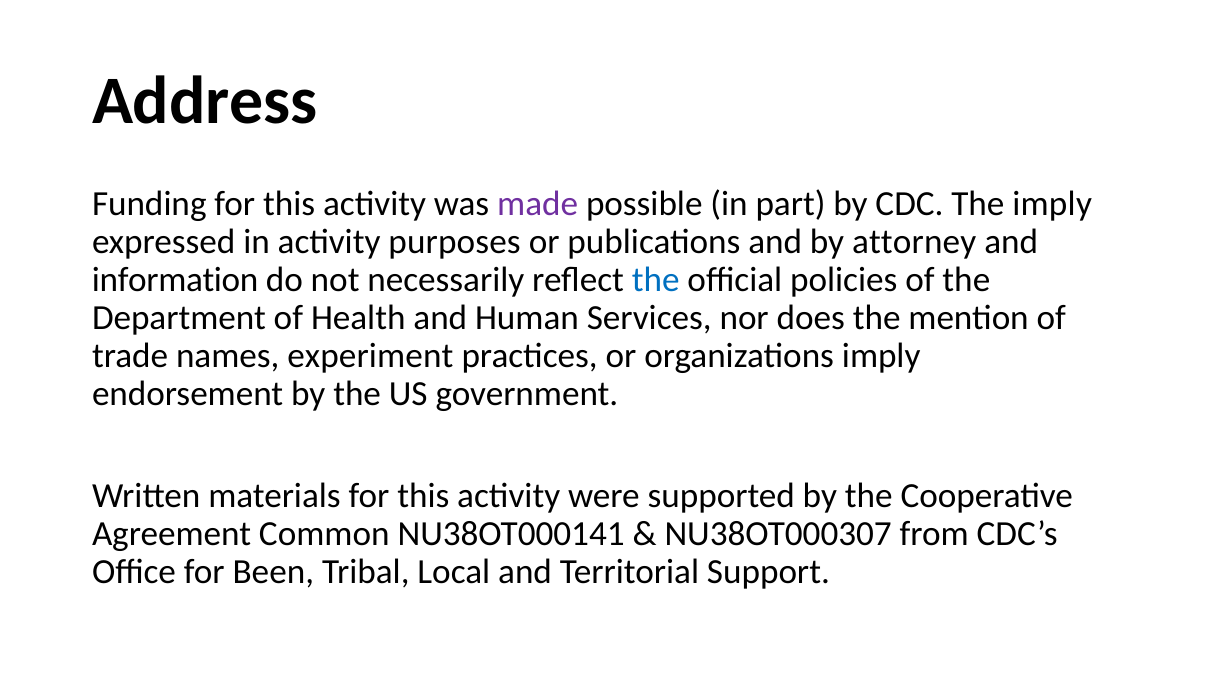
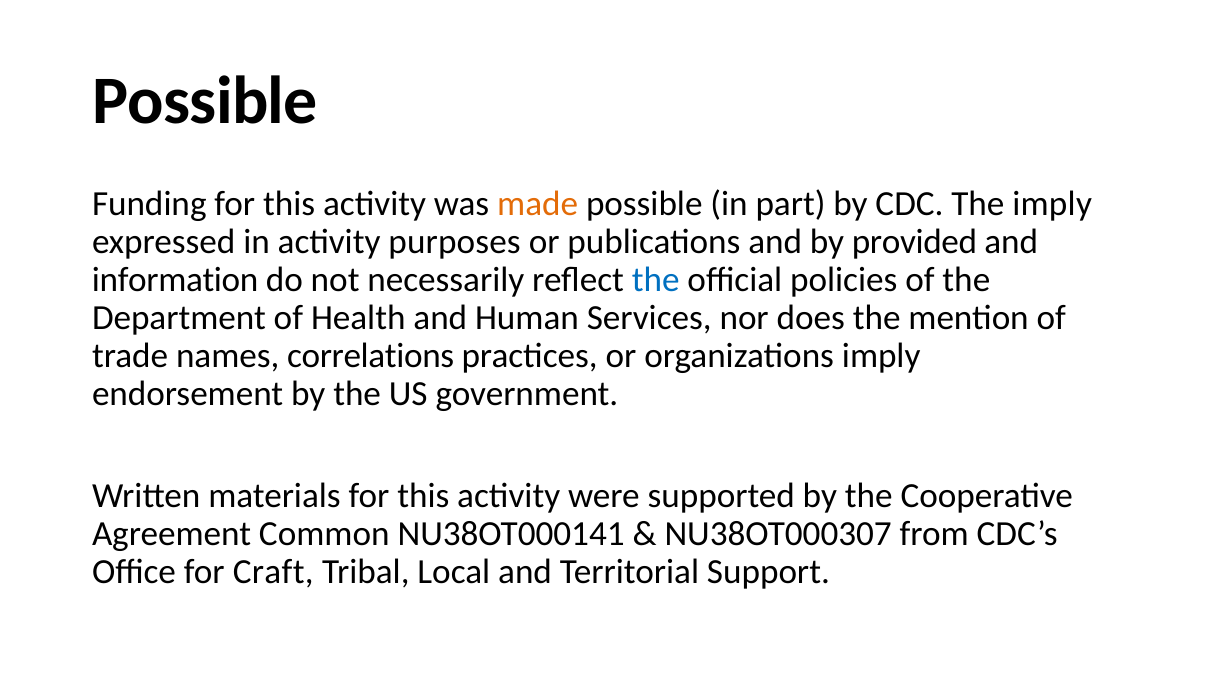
Address: Address -> Possible (205, 101)
made colour: purple -> orange (538, 204)
attorney: attorney -> provided (914, 242)
experiment: experiment -> correlations (371, 356)
Been: Been -> Craft (273, 571)
